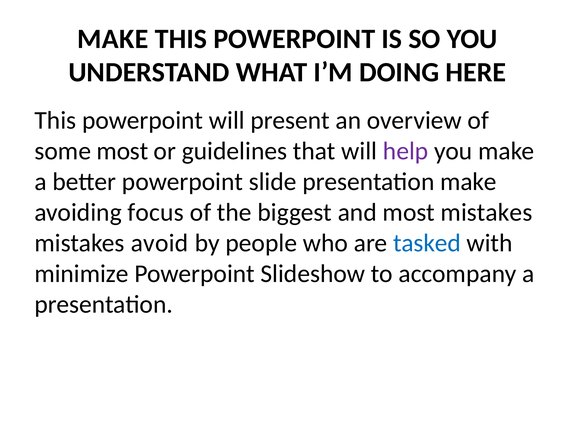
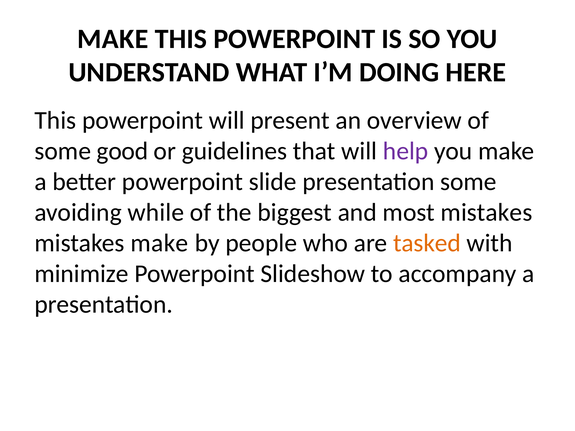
some most: most -> good (122, 151)
presentation make: make -> some (468, 182)
focus: focus -> while (156, 213)
mistakes avoid: avoid -> make (159, 243)
tasked colour: blue -> orange (427, 243)
